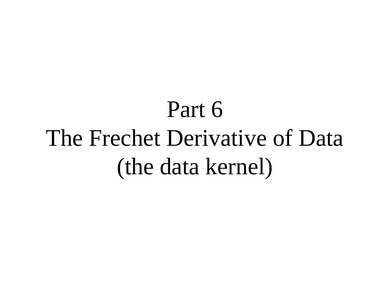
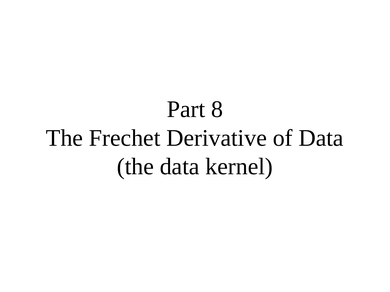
6: 6 -> 8 (217, 110)
